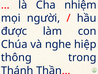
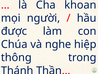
nhiệm: nhiệm -> khoan (80, 5)
